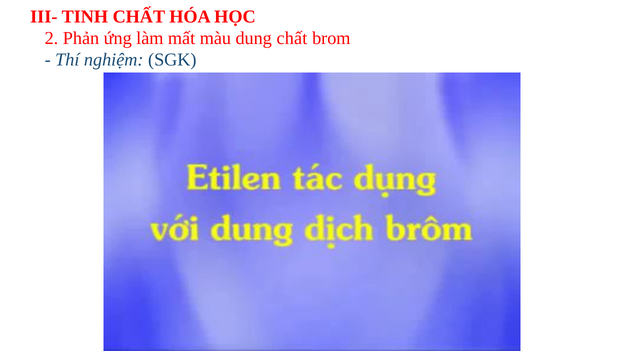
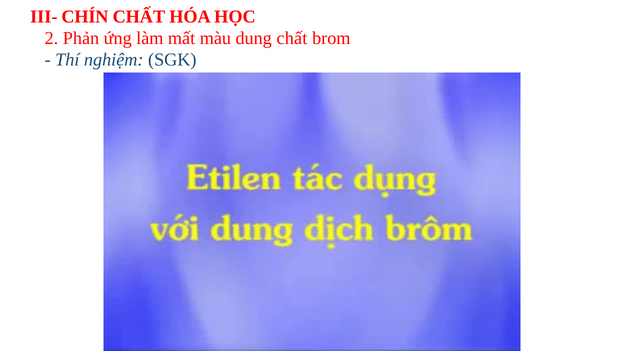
TINH: TINH -> CHÍN (85, 17)
